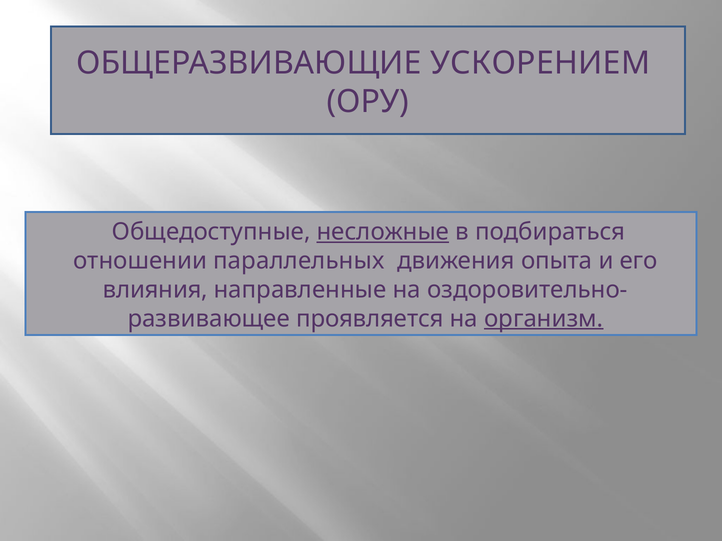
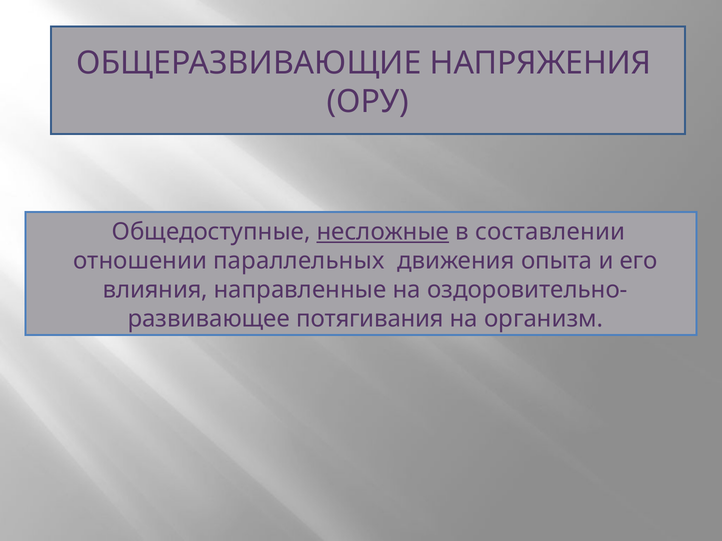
УСКОРЕНИЕМ: УСКОРЕНИЕМ -> НАПРЯЖЕНИЯ (541, 63)
подбираться: подбираться -> составлении (550, 232)
проявляется: проявляется -> потягивания (370, 319)
организм underline: present -> none (544, 319)
